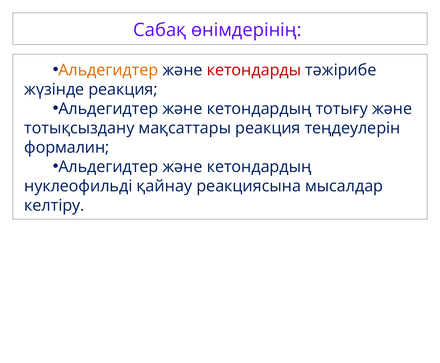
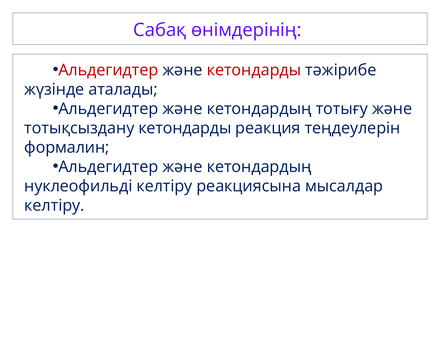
Альдегидтер colour: orange -> red (108, 70)
жүзінде реакция: реакция -> аталады (123, 89)
тотықсыздану мақсаттары: мақсаттары -> кетондарды (185, 128)
нуклеофильді қайнау: қайнау -> келтіру (164, 186)
